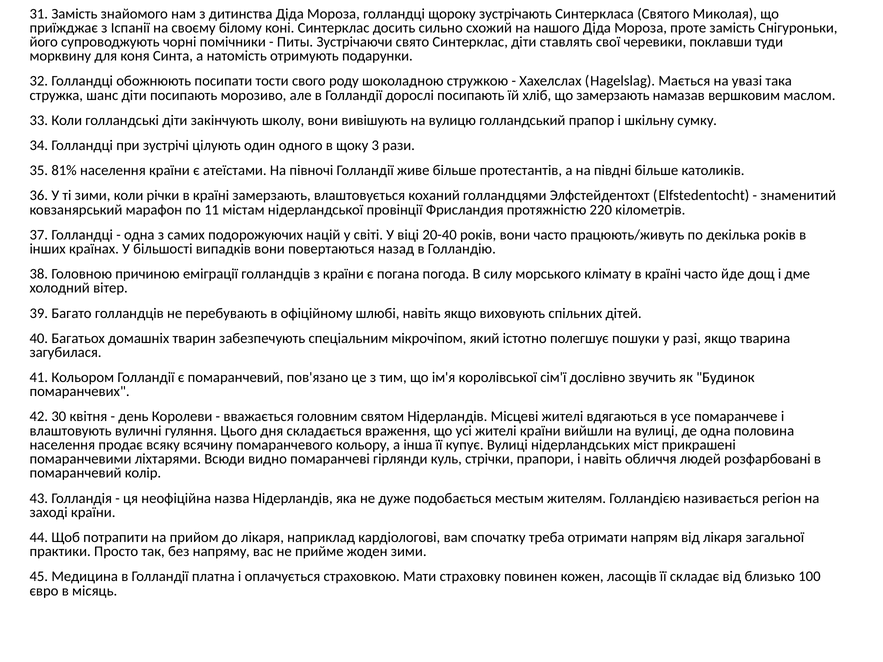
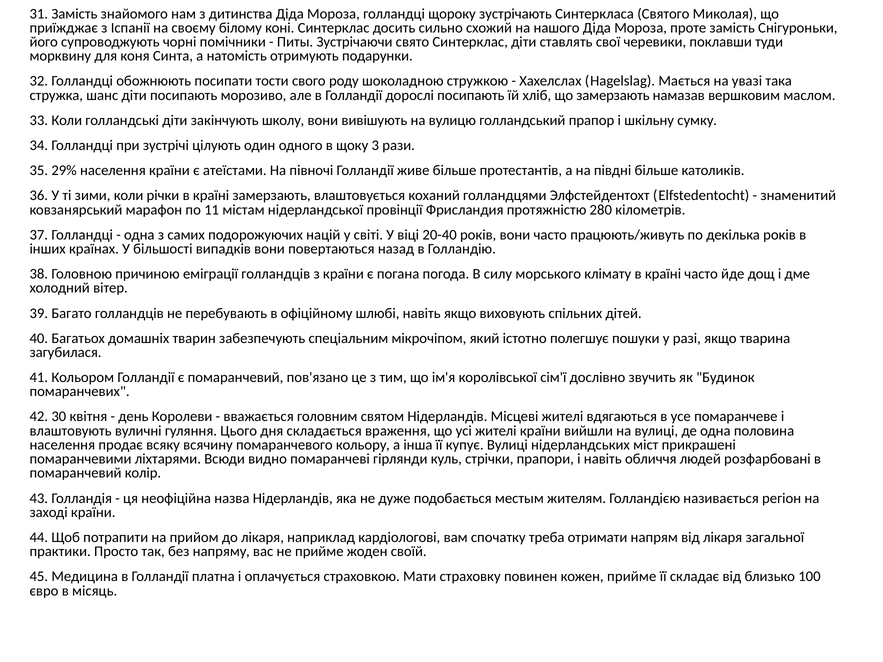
81%: 81% -> 29% (64, 171)
220: 220 -> 280 (601, 210)
жоден зими: зими -> своїй (409, 552)
кожен ласощів: ласощів -> прийме (632, 577)
